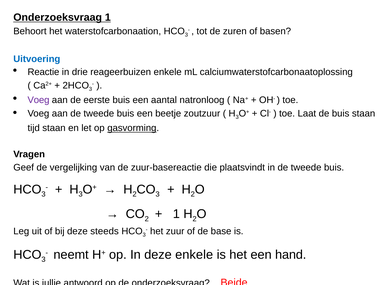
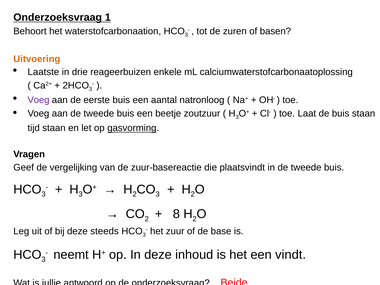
Uitvoering colour: blue -> orange (37, 59)
Reactie: Reactie -> Laatste (43, 72)
1: 1 -> 8 (176, 214)
deze enkele: enkele -> inhoud (194, 255)
hand: hand -> vindt (291, 255)
